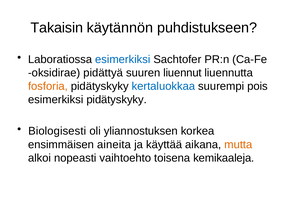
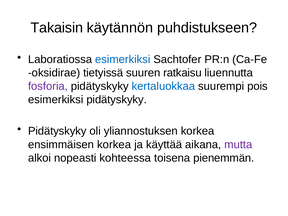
pidättyä: pidättyä -> tietyissä (103, 73)
liuennut: liuennut -> ratkaisu (182, 73)
fosforia colour: orange -> purple (48, 86)
Biologisesti: Biologisesti -> Pidätyskyky (57, 131)
ensimmäisen aineita: aineita -> korkea (114, 145)
mutta colour: orange -> purple (238, 145)
vaihtoehto: vaihtoehto -> kohteessa (125, 158)
kemikaaleja: kemikaaleja -> pienemmän (224, 158)
